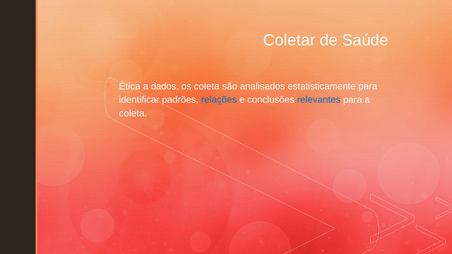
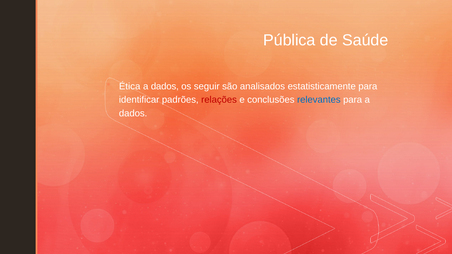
Coletar: Coletar -> Pública (289, 40)
os coleta: coleta -> seguir (207, 86)
relações colour: blue -> red (219, 100)
coleta: coleta -> dados (133, 113)
